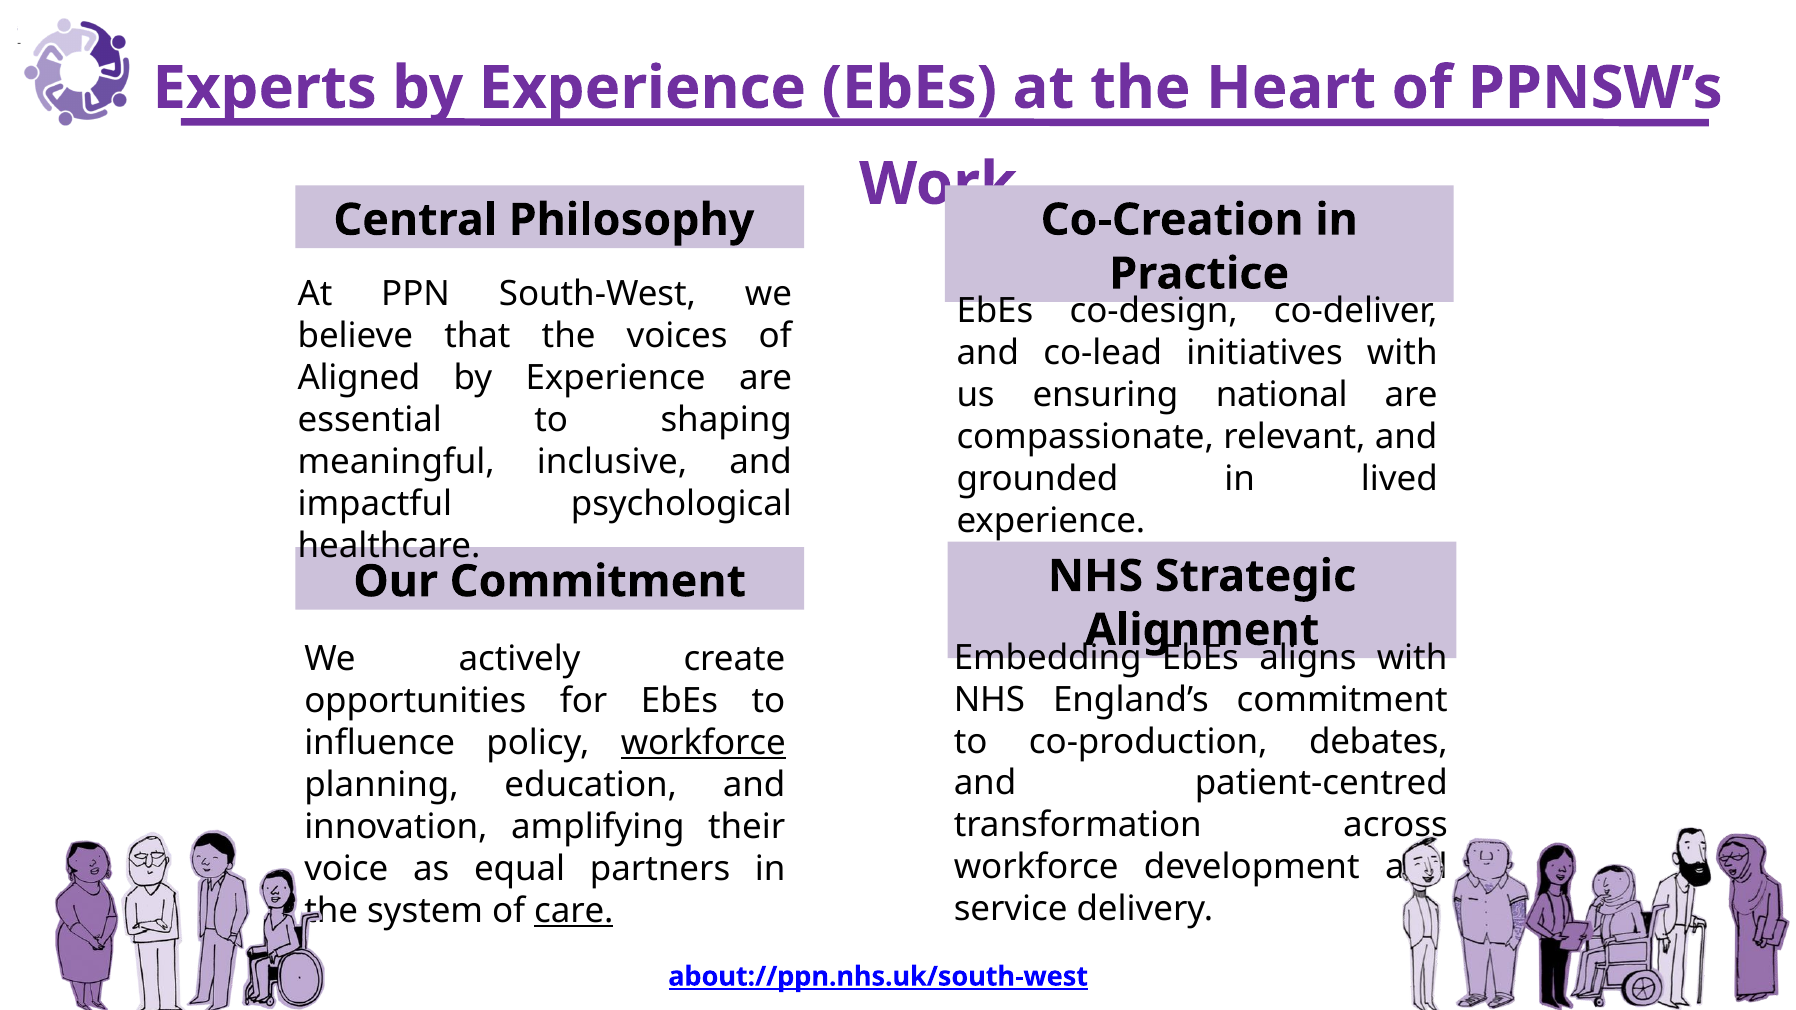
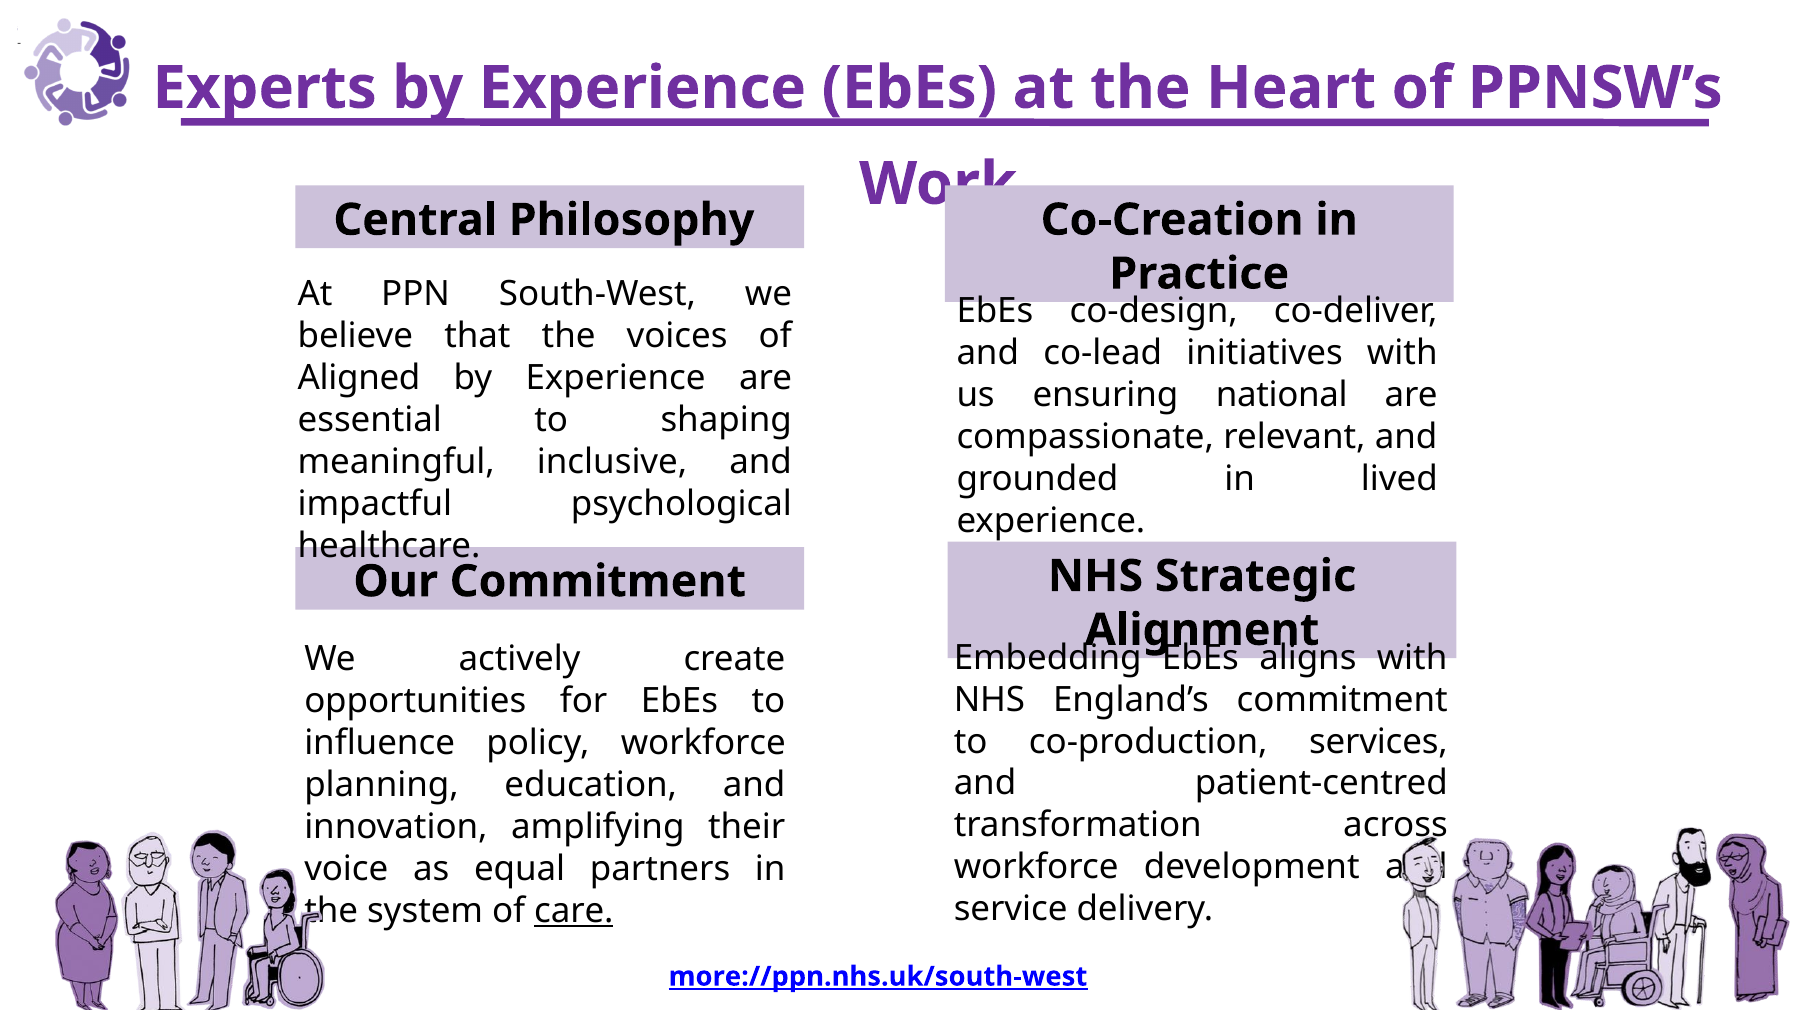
debates: debates -> services (1378, 742)
workforce underline: present -> none (703, 743)
about://ppn.nhs.uk/south-west: about://ppn.nhs.uk/south-west -> more://ppn.nhs.uk/south-west (878, 977)
